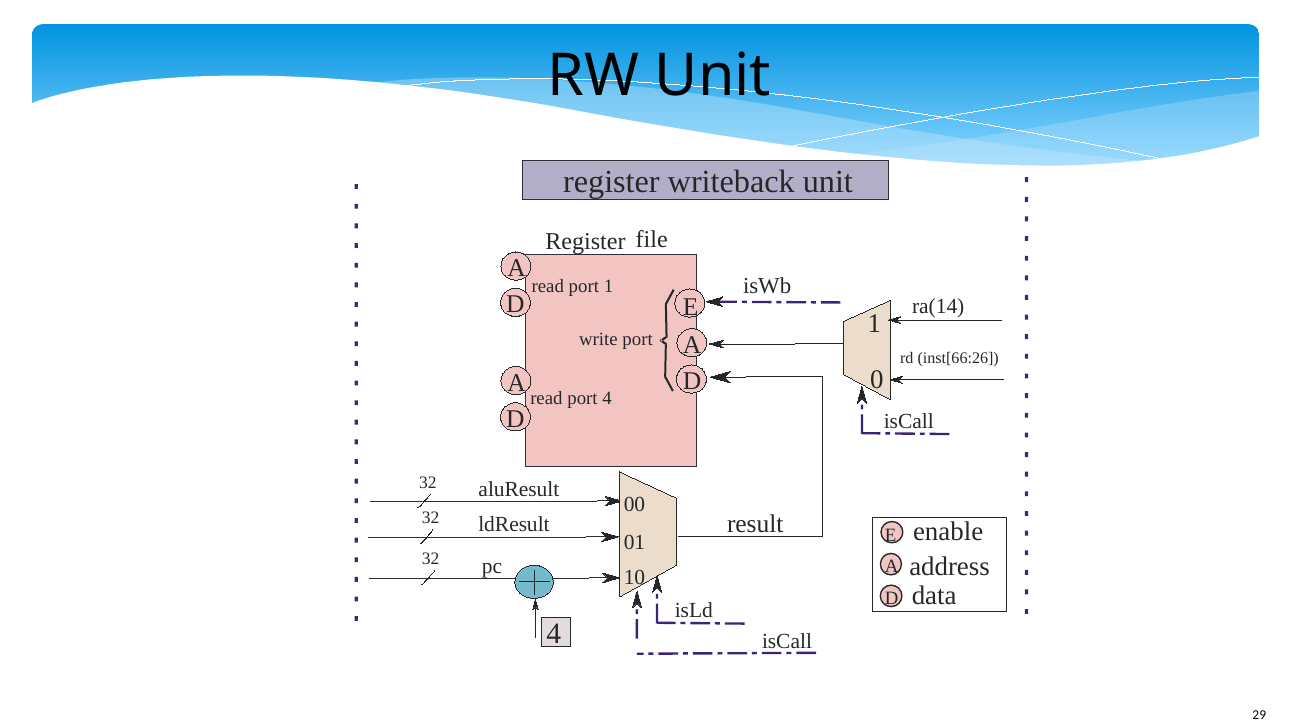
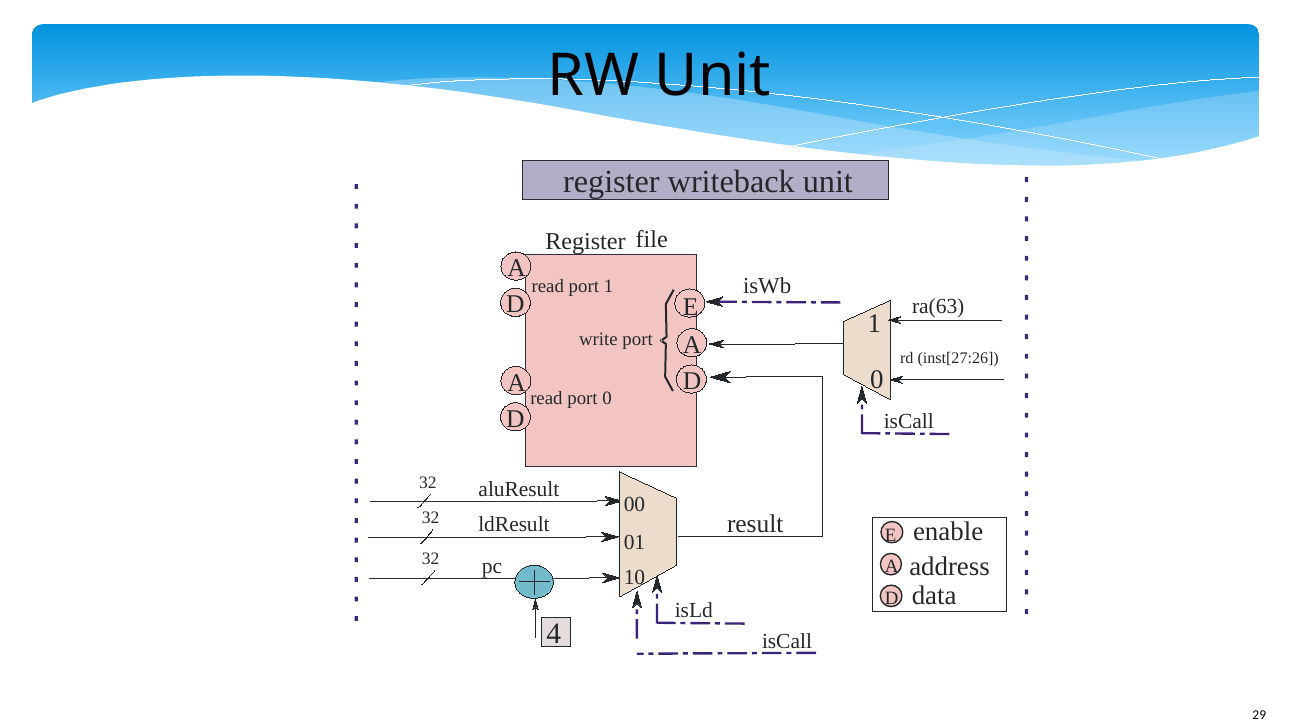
ra(14: ra(14 -> ra(63 (938, 307)
inst[66:26: inst[66:26 -> inst[27:26 (958, 358)
port 4: 4 -> 0 (607, 398)
